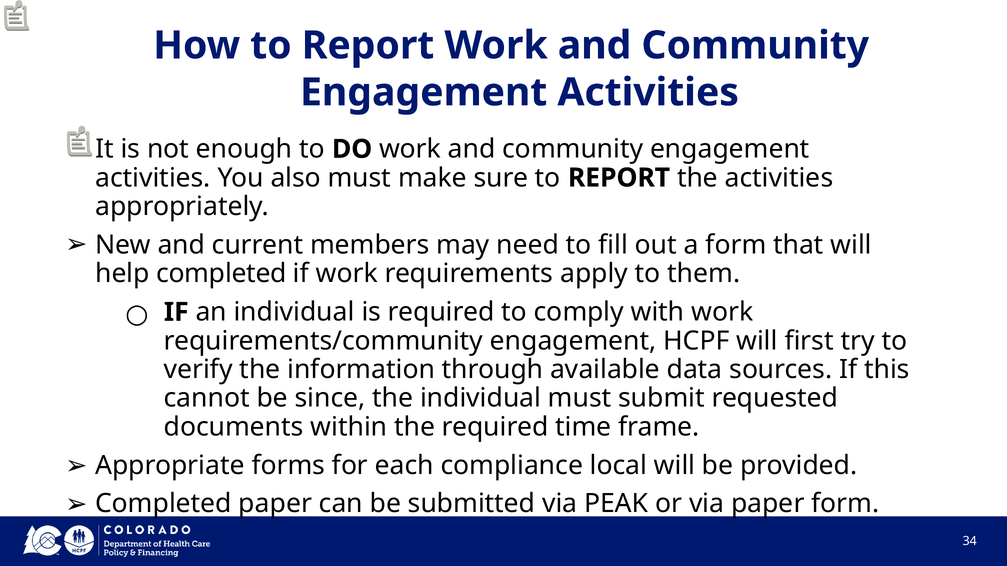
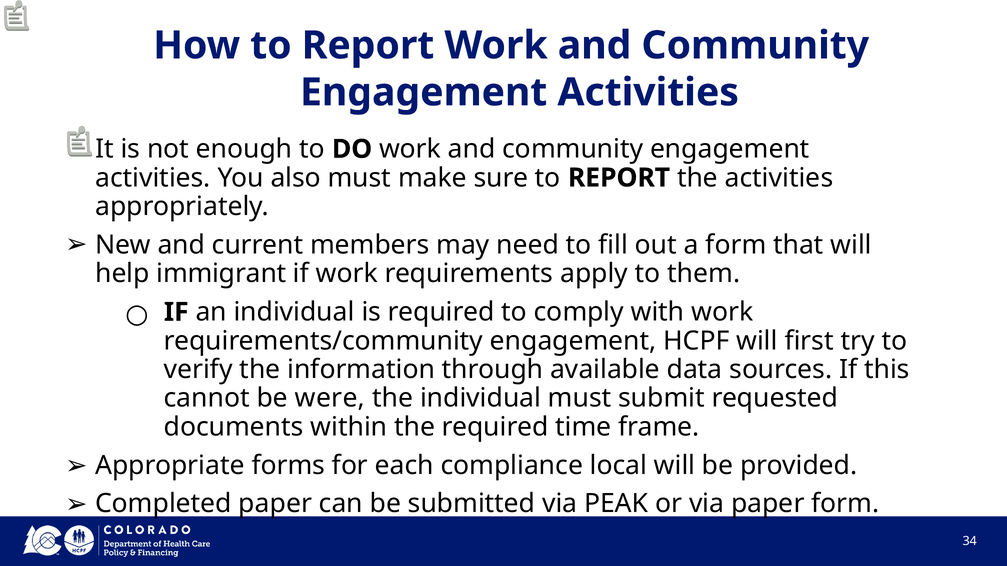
help completed: completed -> immigrant (221, 274)
since: since -> were (330, 398)
